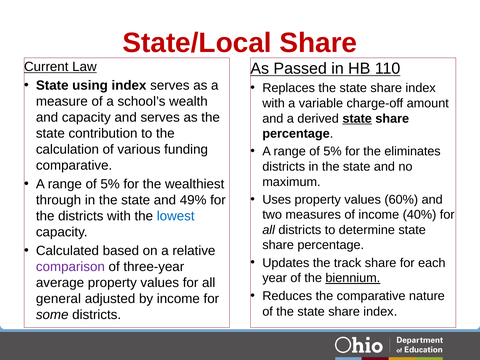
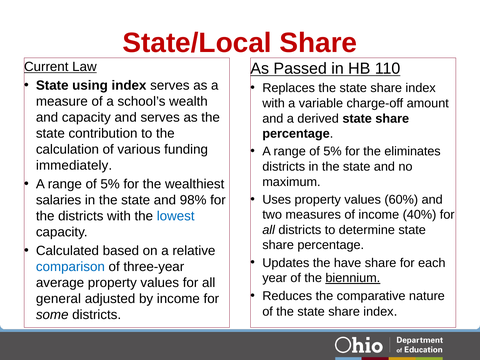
state underline: present -> none (357, 119)
comparative: comparative -> immediately (74, 166)
through: through -> salaries (59, 200)
49%: 49% -> 98% (193, 200)
track: track -> have (348, 263)
comparison colour: purple -> blue (70, 267)
